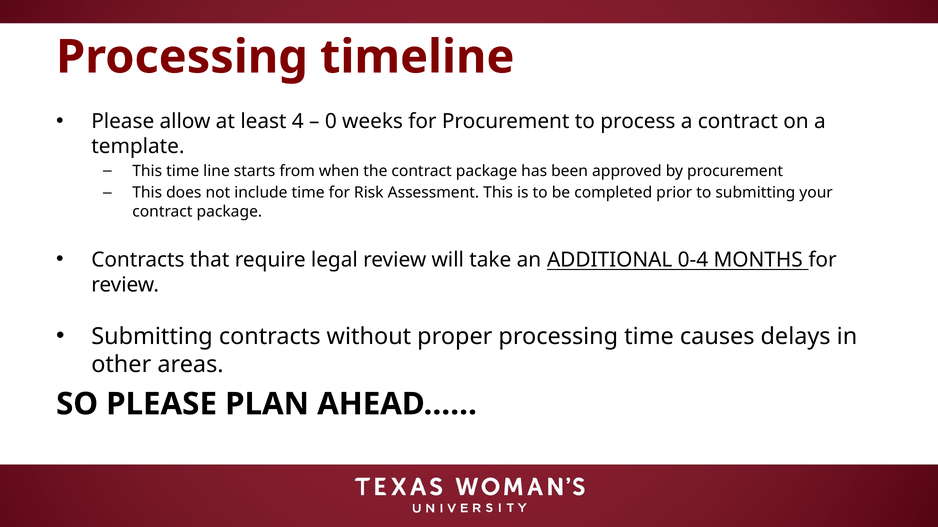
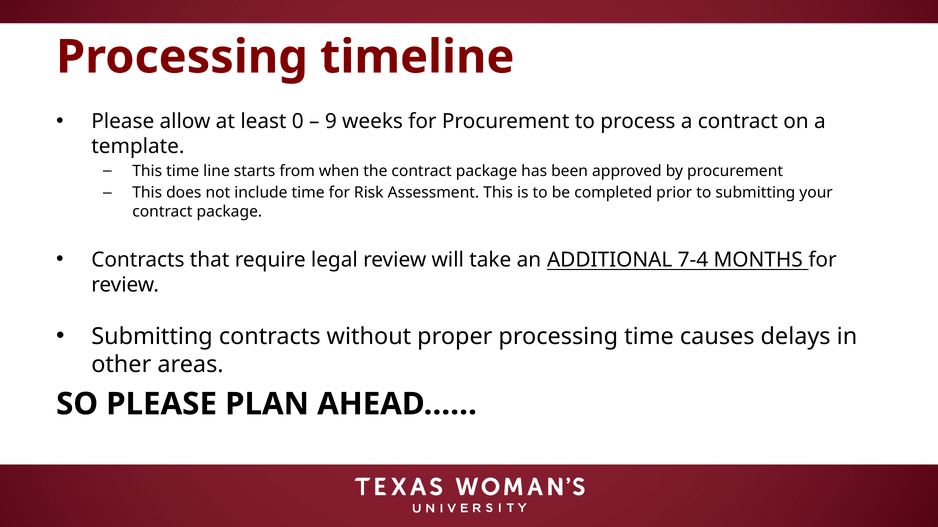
4: 4 -> 0 (298, 122)
0: 0 -> 9 (331, 122)
0-4: 0-4 -> 7-4 (693, 260)
